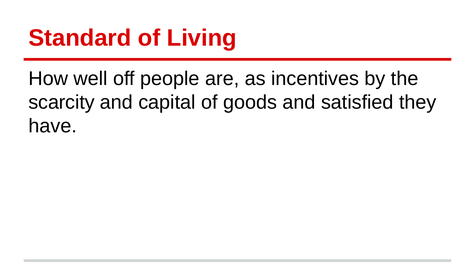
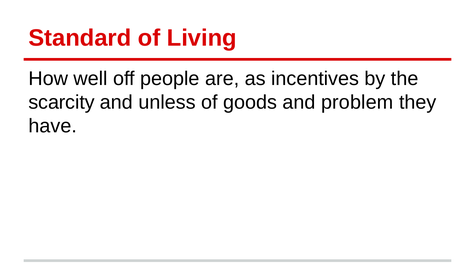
capital: capital -> unless (167, 102)
satisfied: satisfied -> problem (357, 102)
